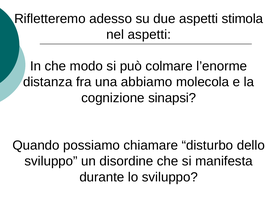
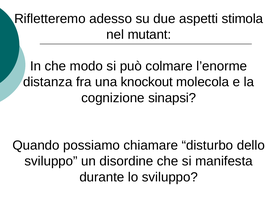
nel aspetti: aspetti -> mutant (149, 35)
abbiamo: abbiamo -> knockout (147, 82)
